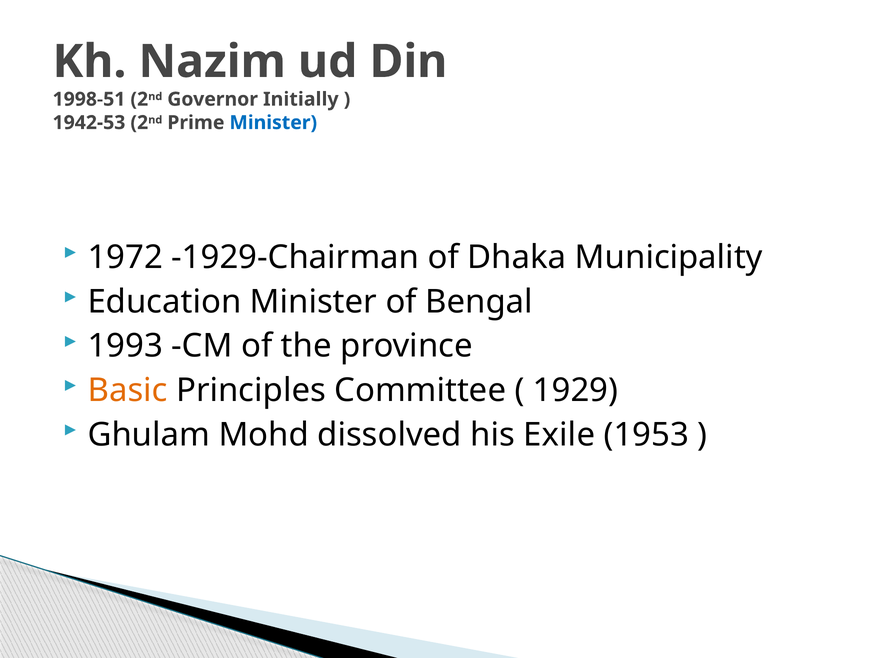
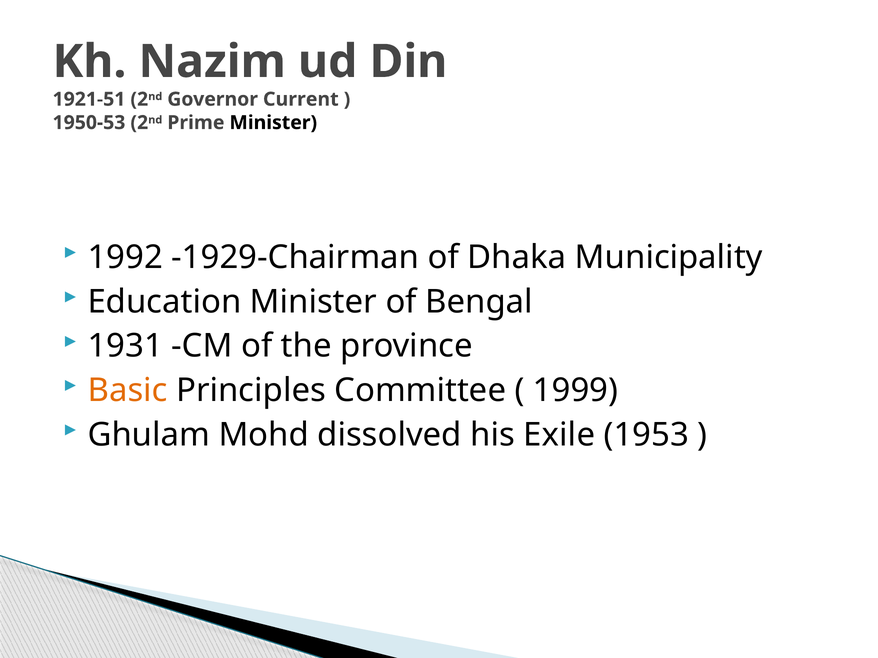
1998-51: 1998-51 -> 1921-51 (89, 99)
Initially: Initially -> Current (301, 99)
1942-53: 1942-53 -> 1950-53 (89, 123)
Minister colour: blue -> black (273, 123)
1972: 1972 -> 1992 (125, 257)
1993: 1993 -> 1931 (125, 346)
1929: 1929 -> 1999 (576, 391)
